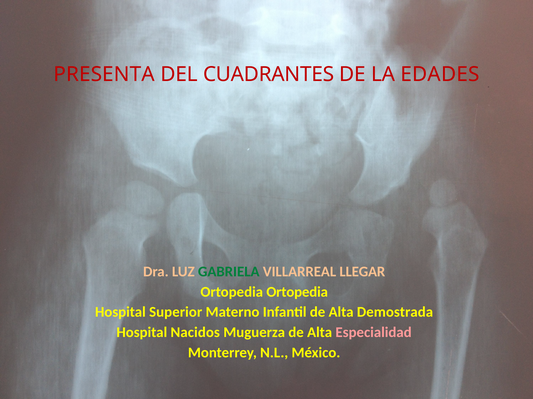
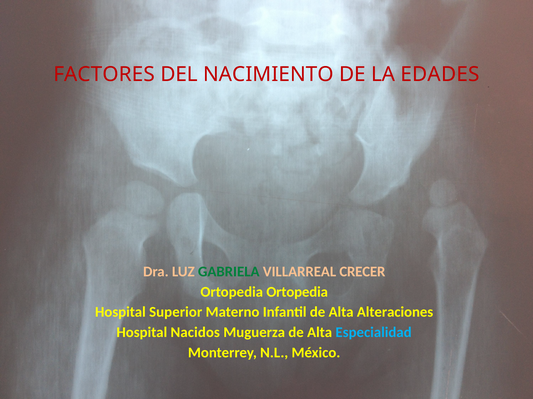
PRESENTA: PRESENTA -> FACTORES (104, 74)
CUADRANTES: CUADRANTES -> NACIMIENTO (268, 74)
LLEGAR: LLEGAR -> CRECER (362, 272)
Demostrada: Demostrada -> Alteraciones (395, 313)
Especialidad colour: pink -> light blue (374, 333)
